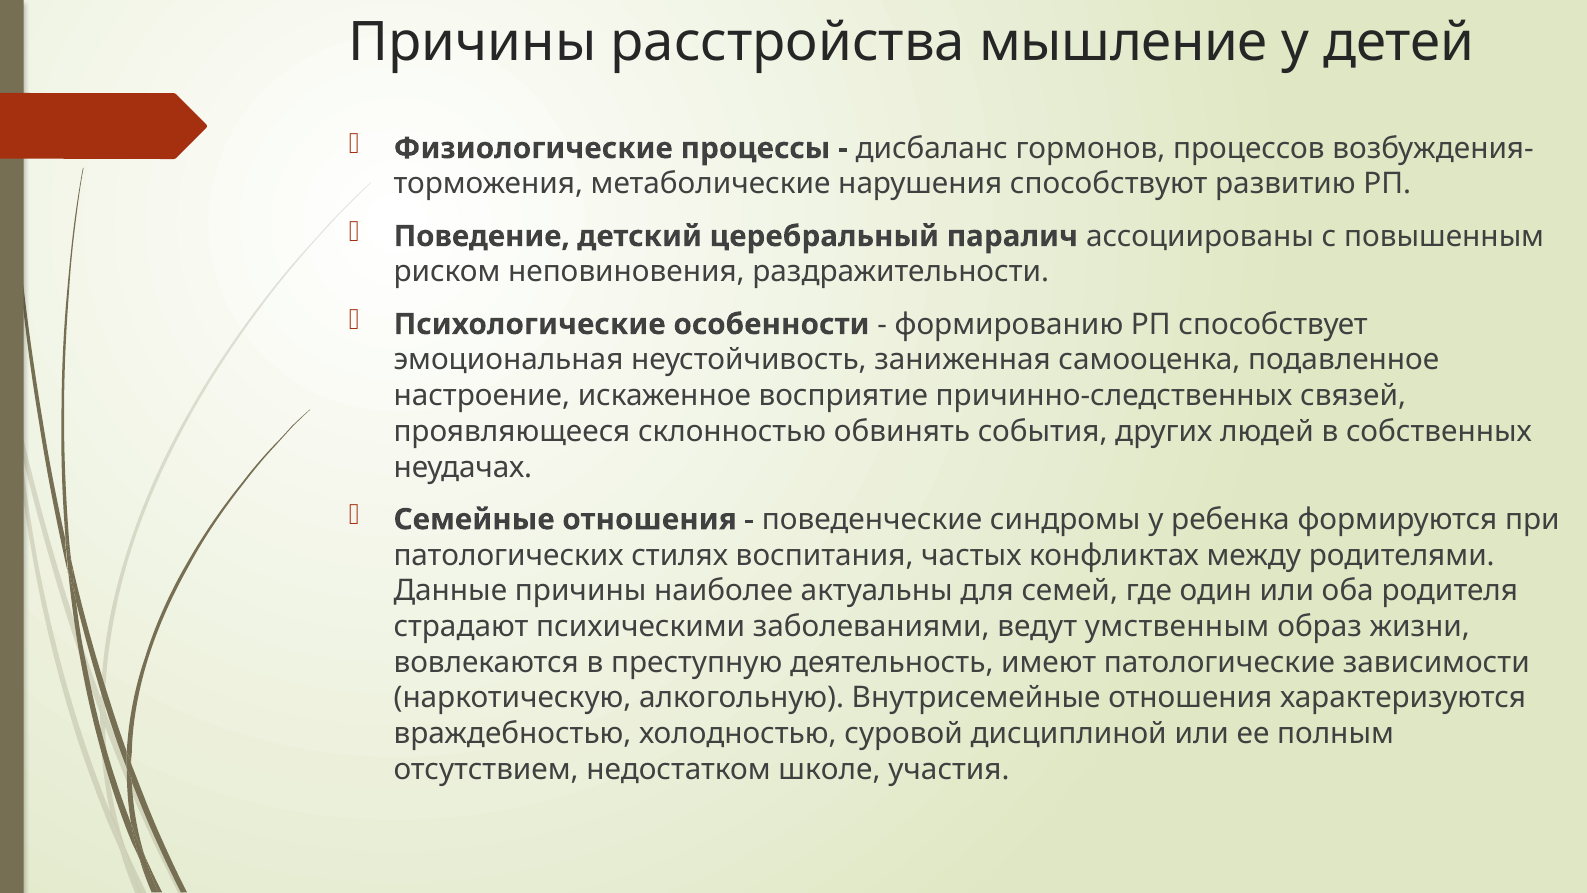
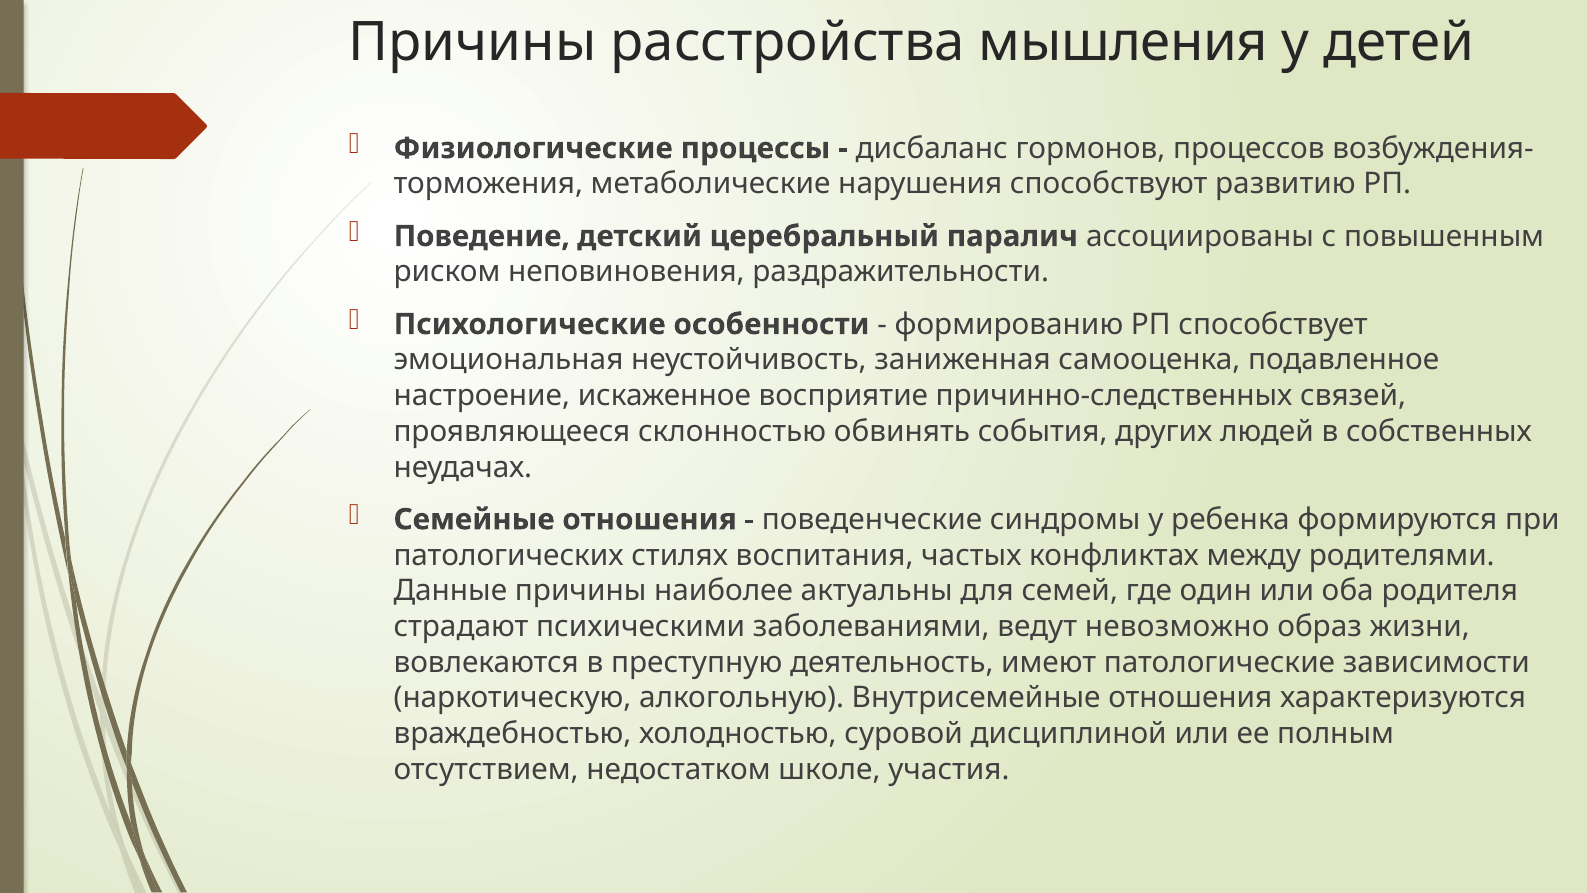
мышление: мышление -> мышления (1123, 42)
умственным: умственным -> невозможно (1177, 626)
